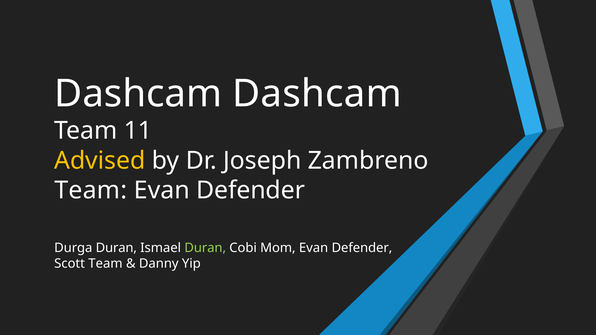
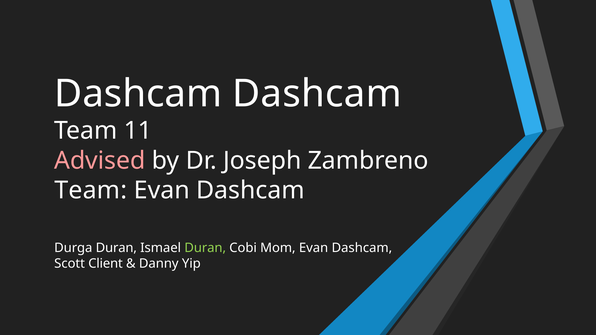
Advised colour: yellow -> pink (100, 161)
Defender: Defender -> Dashcam (250, 190)
Mom Evan Defender: Defender -> Dashcam (362, 248)
Scott Team: Team -> Client (106, 264)
